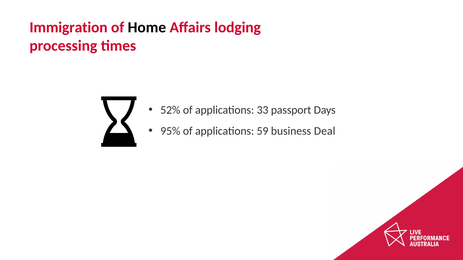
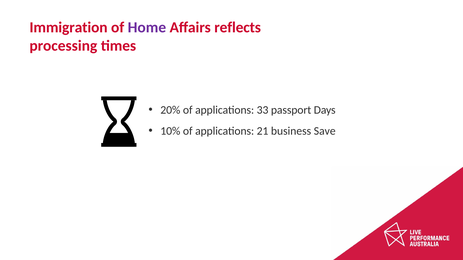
Home colour: black -> purple (147, 27)
lodging: lodging -> reflects (238, 27)
52%: 52% -> 20% (170, 110)
95%: 95% -> 10% (170, 131)
59: 59 -> 21 (263, 131)
Deal: Deal -> Save (325, 131)
